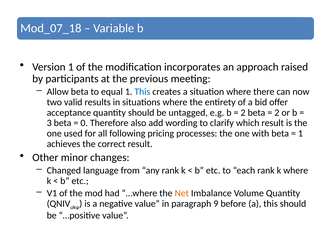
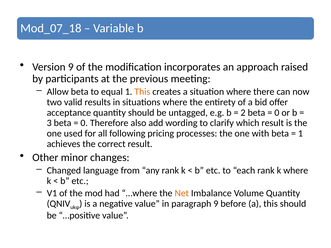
Version 1: 1 -> 9 (71, 67)
This colour: blue -> orange (142, 92)
2: 2 -> 0 (277, 113)
